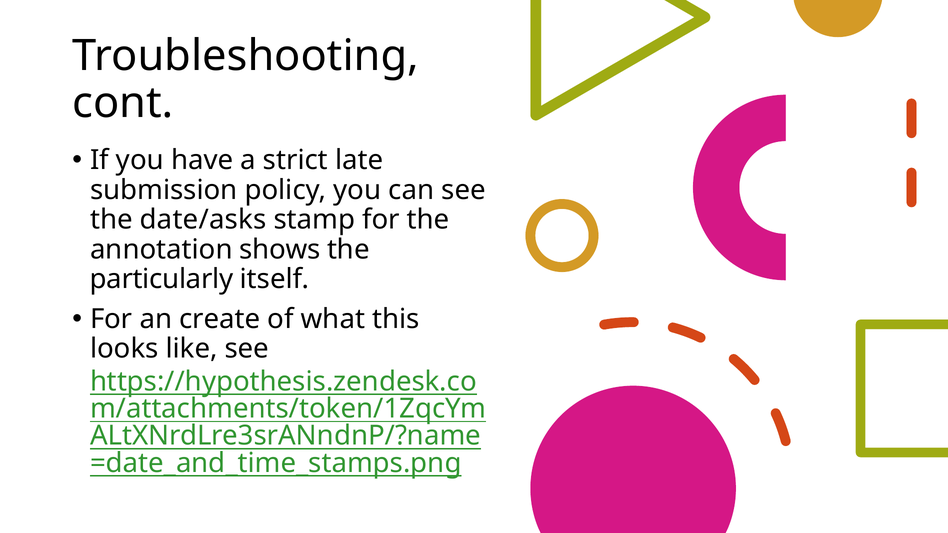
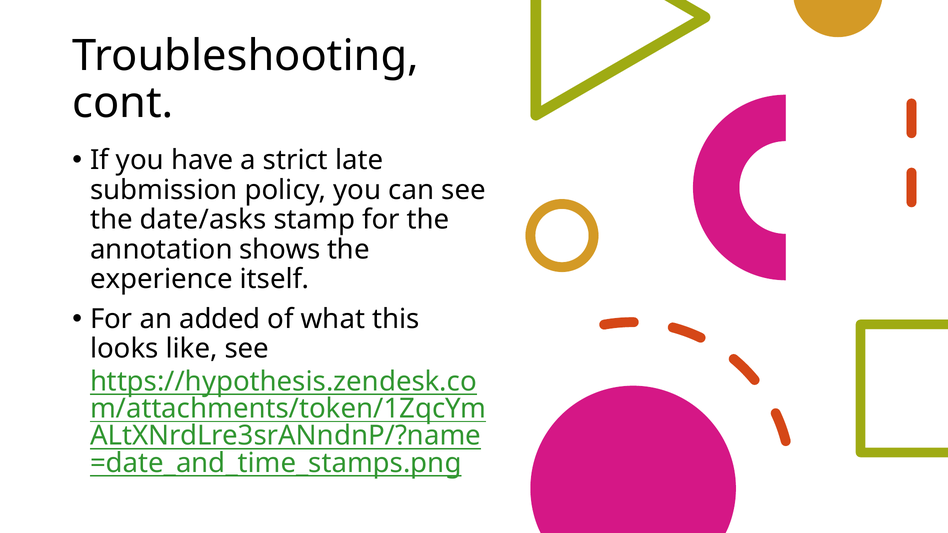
particularly: particularly -> experience (161, 279)
create: create -> added (220, 319)
